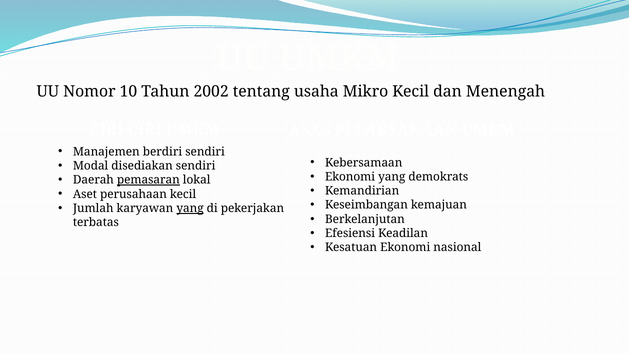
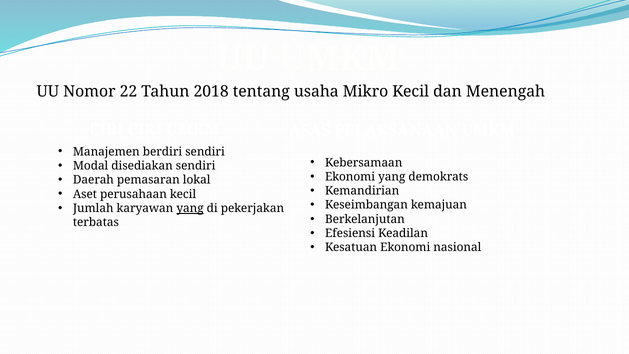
10: 10 -> 22 (128, 92)
2002: 2002 -> 2018 (211, 92)
pemasaran underline: present -> none (148, 180)
